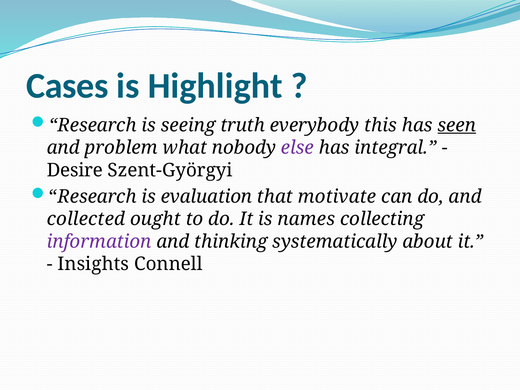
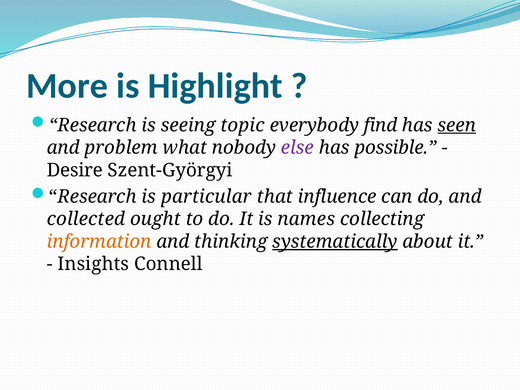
Cases: Cases -> More (67, 86)
truth: truth -> topic (242, 125)
this: this -> find (381, 125)
integral: integral -> possible (396, 148)
evaluation: evaluation -> particular (206, 197)
motivate: motivate -> influence (337, 197)
information colour: purple -> orange (99, 242)
systematically underline: none -> present (335, 242)
